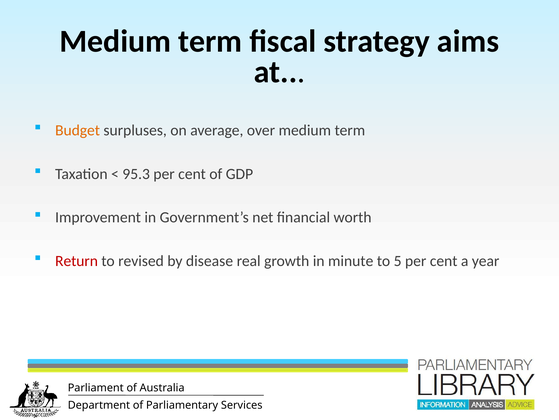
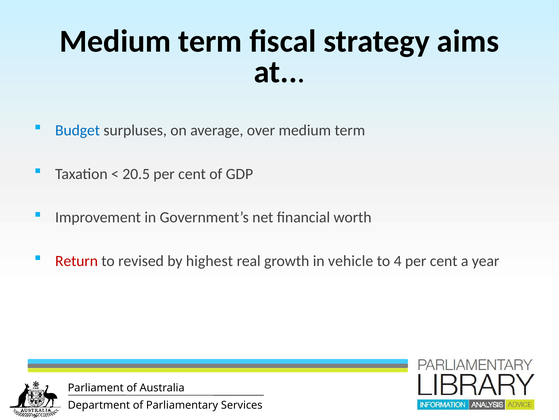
Budget colour: orange -> blue (78, 130)
95.3: 95.3 -> 20.5 (136, 174)
disease: disease -> highest (209, 261)
minute: minute -> vehicle (351, 261)
5: 5 -> 4 (398, 261)
